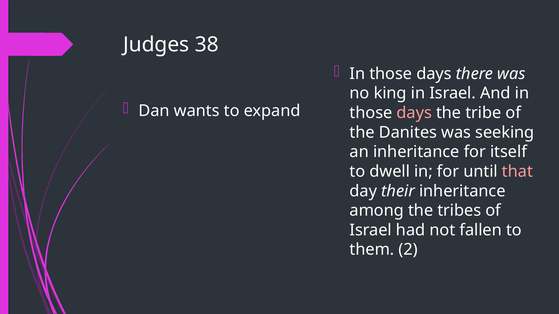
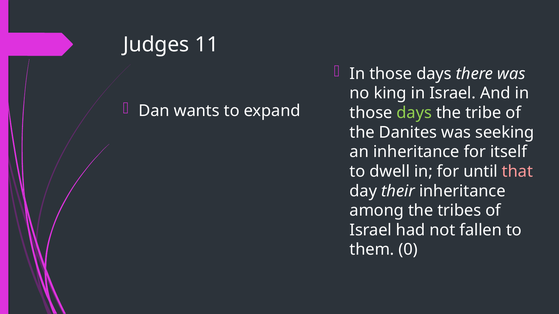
38: 38 -> 11 (207, 45)
days colour: pink -> light green (414, 113)
2: 2 -> 0 (408, 250)
